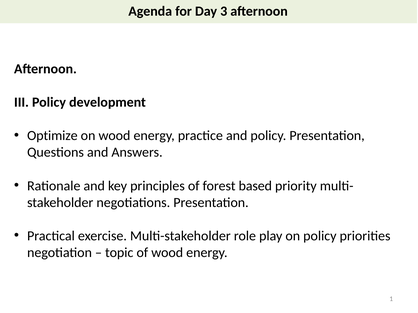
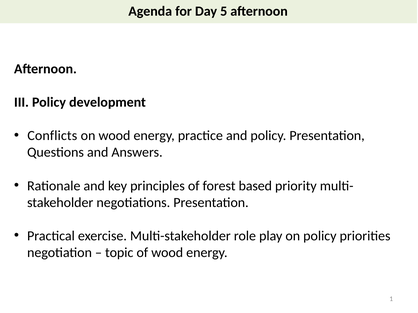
3: 3 -> 5 (224, 11)
Optimize: Optimize -> Conflicts (52, 136)
